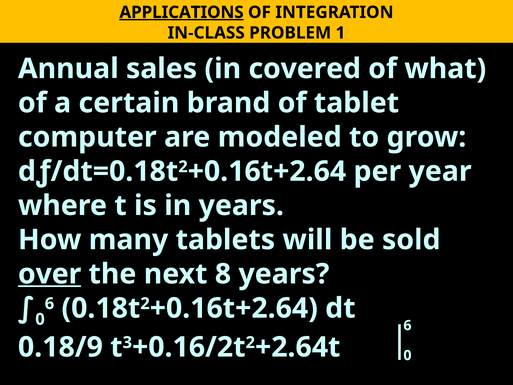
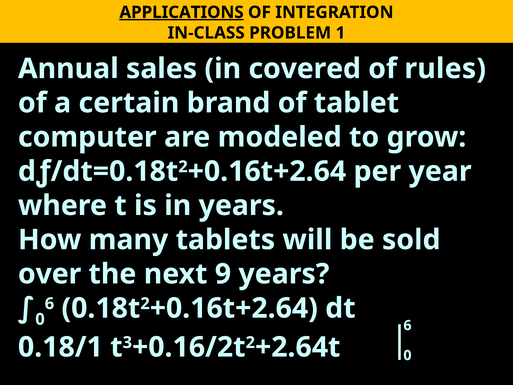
what: what -> rules (445, 69)
over underline: present -> none (50, 274)
8: 8 -> 9 (223, 274)
0.18/9: 0.18/9 -> 0.18/1 (60, 347)
